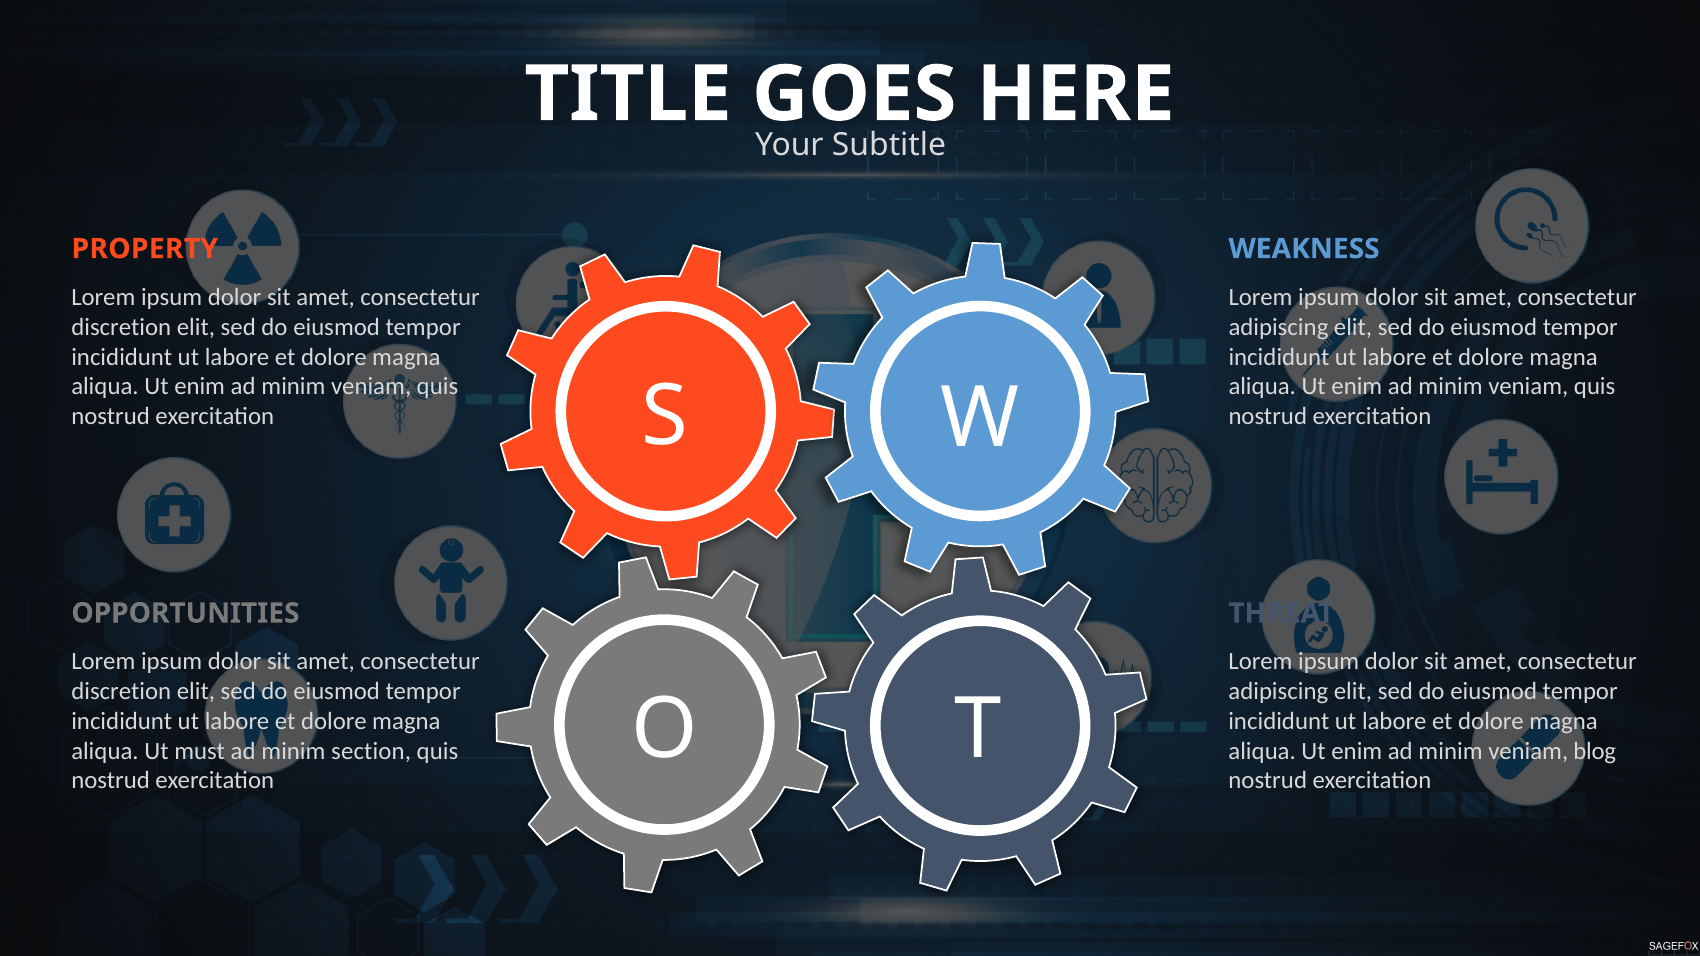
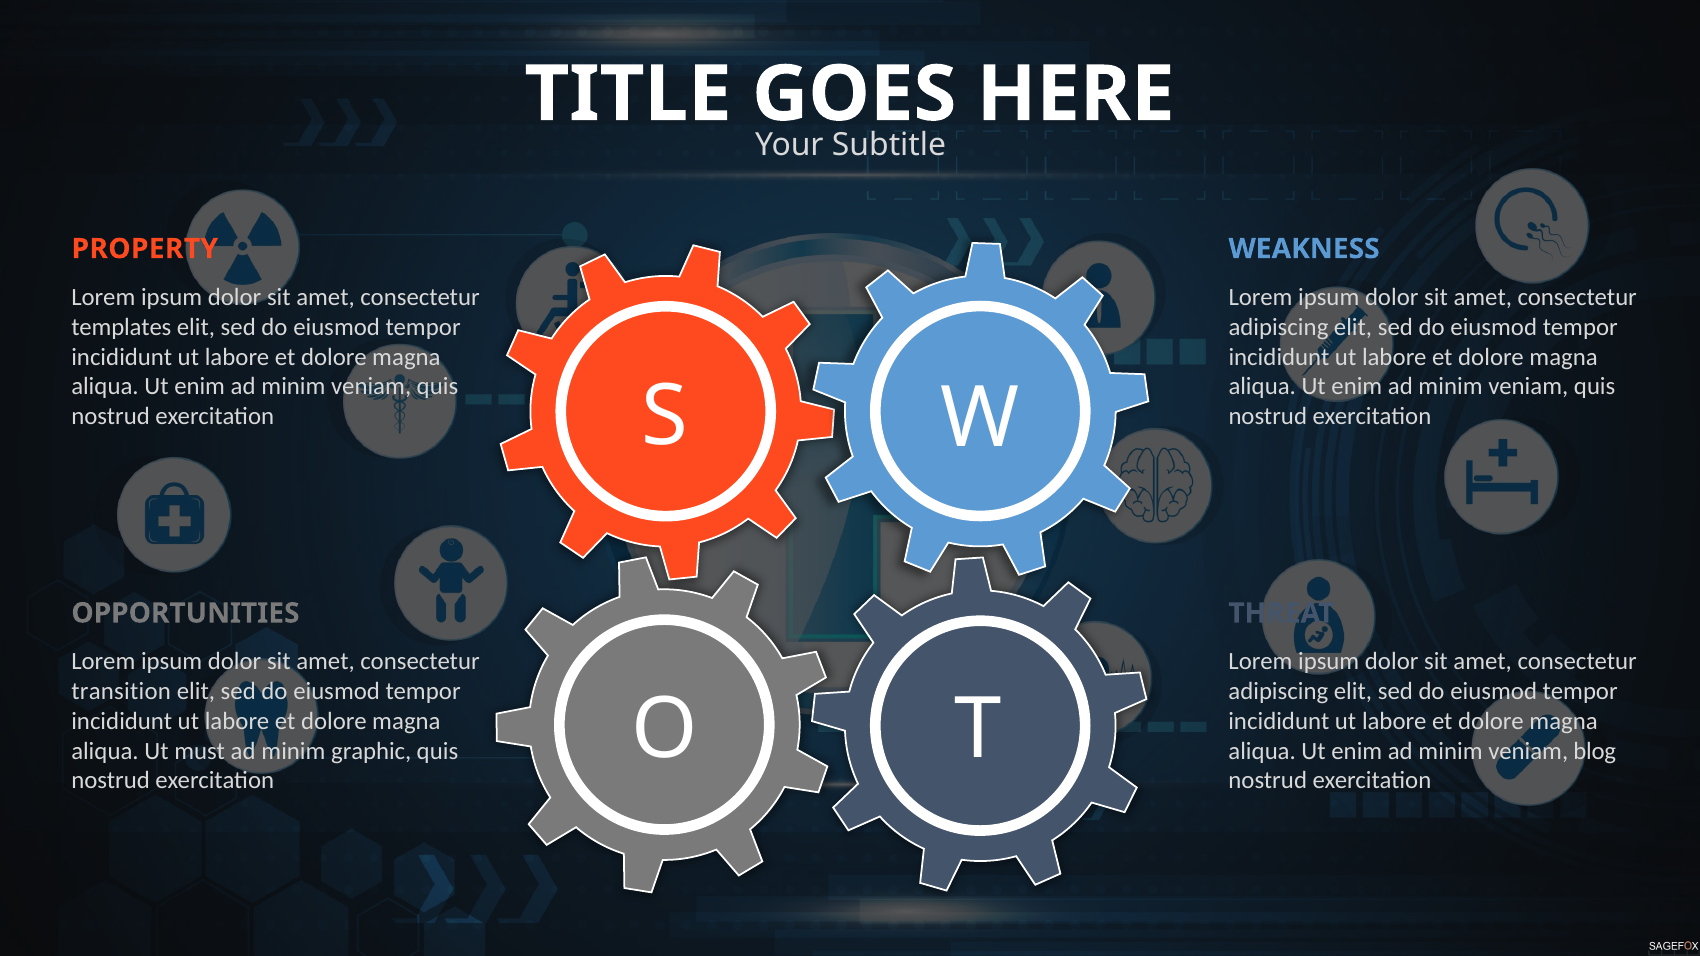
discretion: discretion -> templates (121, 327)
discretion: discretion -> transition (121, 692)
section: section -> graphic (371, 751)
